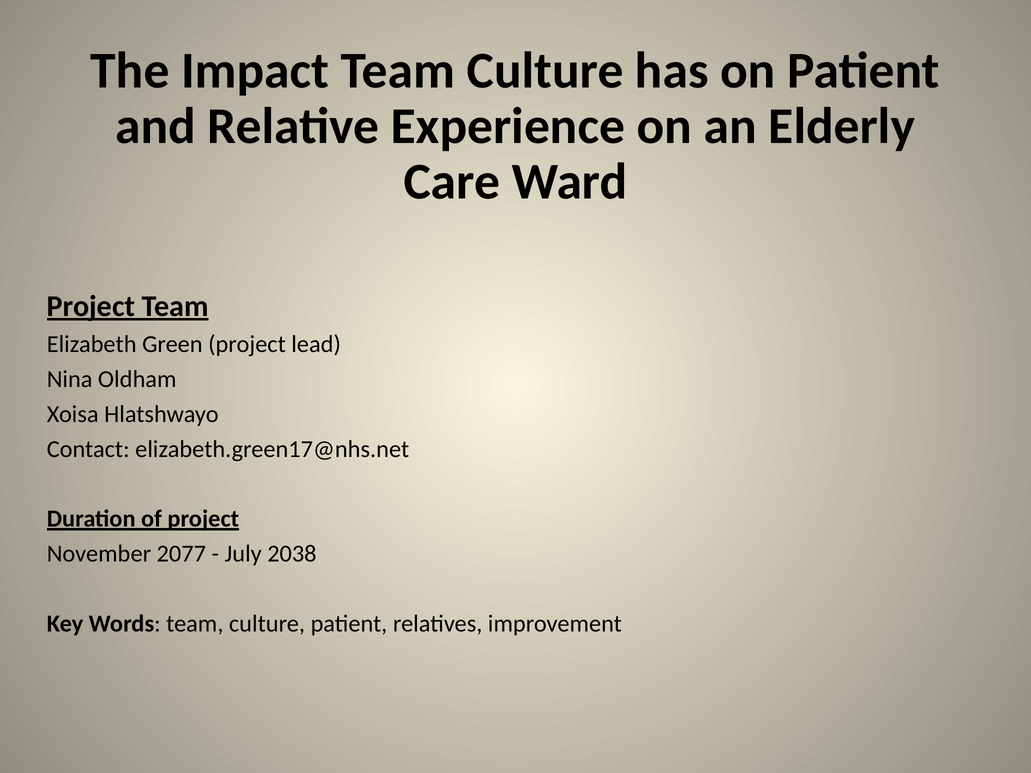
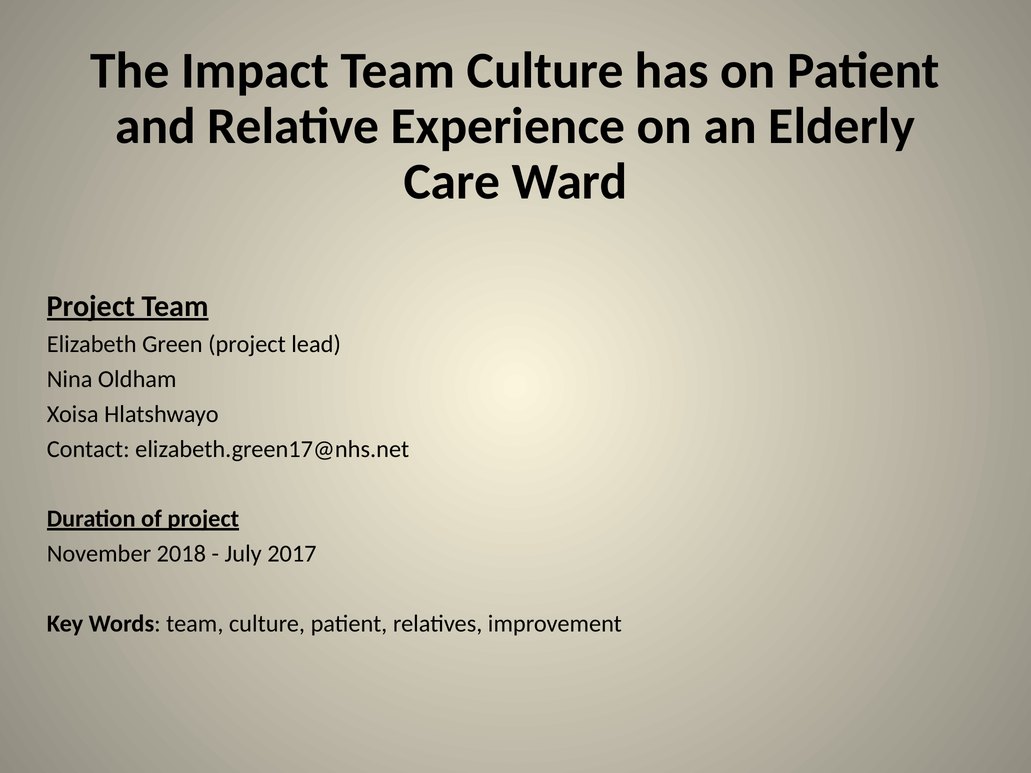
2077: 2077 -> 2018 (181, 554)
2038: 2038 -> 2017 (292, 554)
